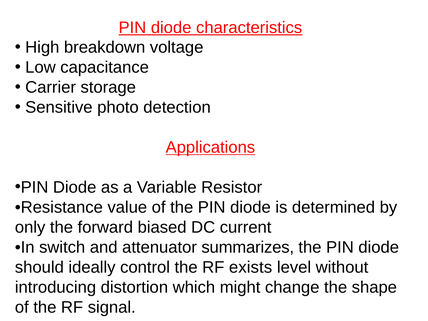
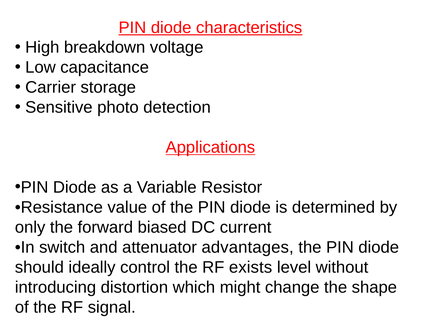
summarizes: summarizes -> advantages (248, 247)
